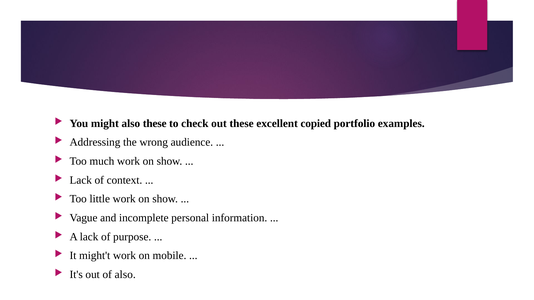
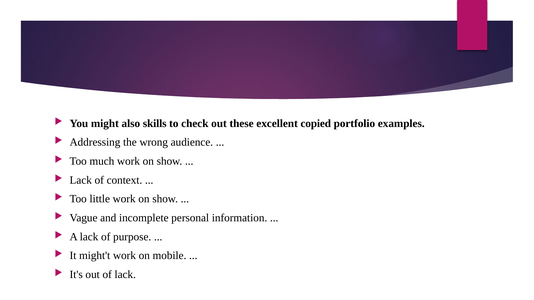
also these: these -> skills (155, 123)
of also: also -> lack (125, 275)
